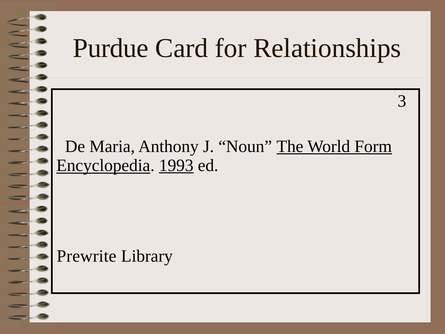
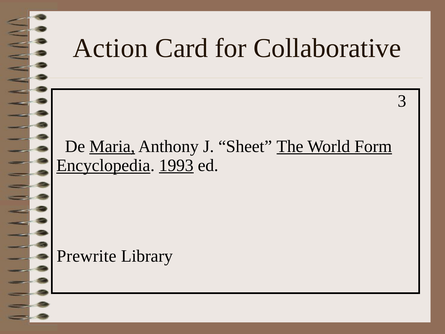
Purdue: Purdue -> Action (111, 48)
Relationships: Relationships -> Collaborative (327, 48)
Maria underline: none -> present (112, 146)
Noun: Noun -> Sheet (245, 146)
